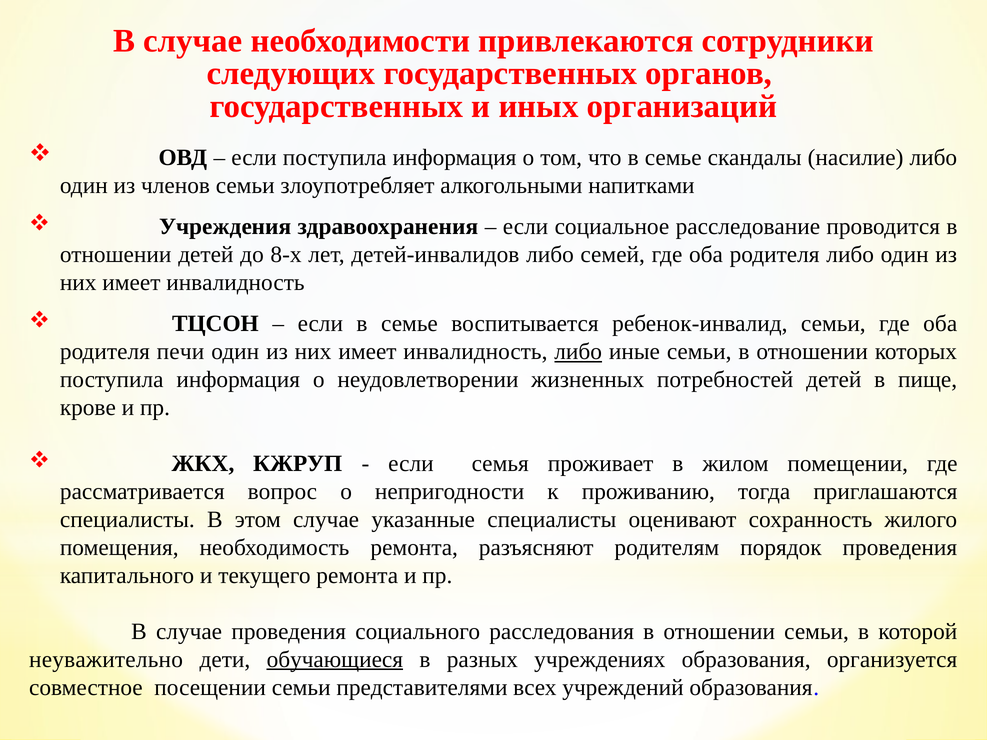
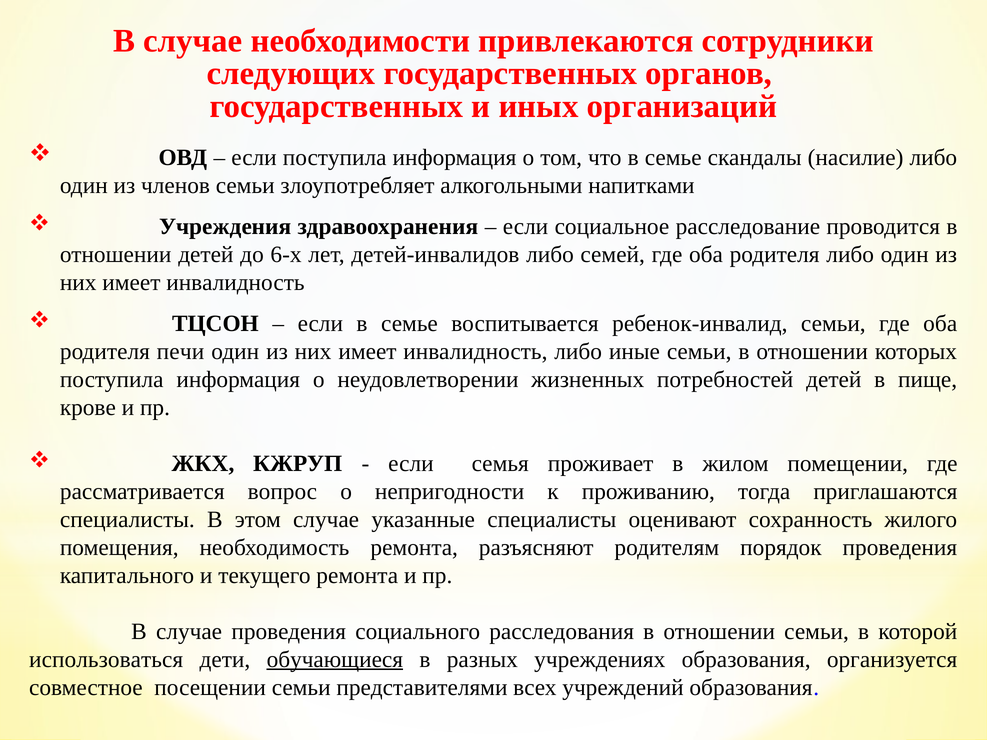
8-х: 8-х -> 6-х (286, 255)
либо underline: present -> none (578, 352)
неуважительно: неуважительно -> использоваться (106, 660)
